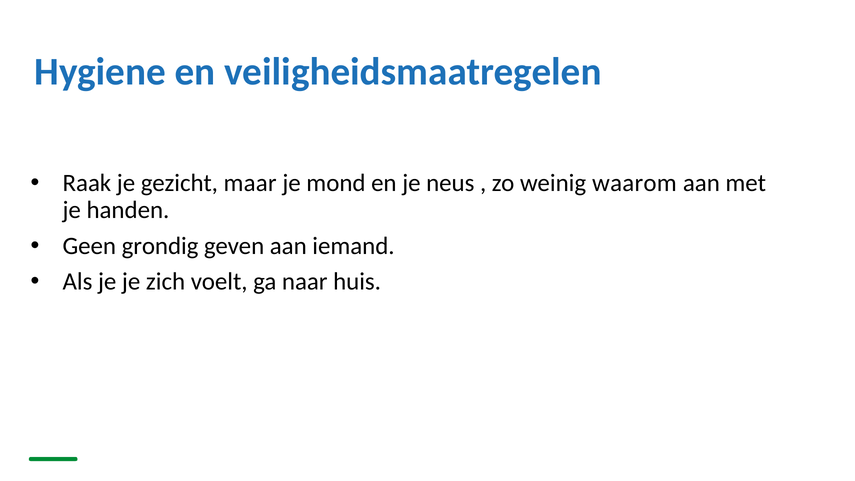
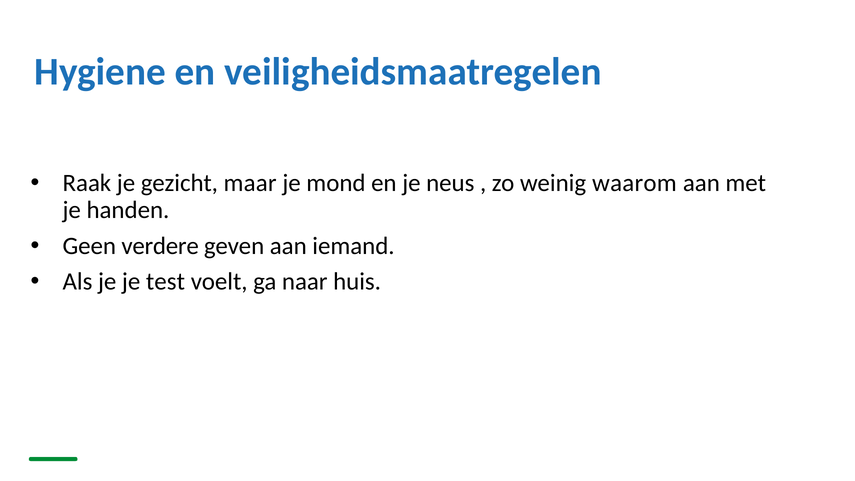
grondig: grondig -> verdere (160, 246)
zich: zich -> test (165, 282)
